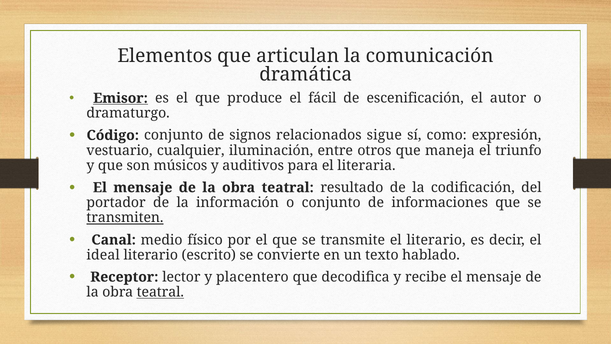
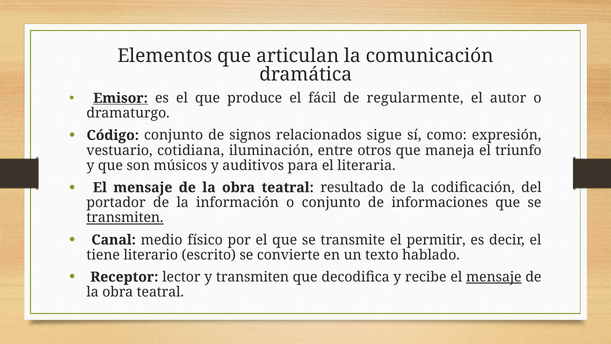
escenificación: escenificación -> regularmente (415, 98)
cualquier: cualquier -> cotidiana (191, 150)
el literario: literario -> permitir (436, 240)
ideal: ideal -> tiene (103, 255)
y placentero: placentero -> transmiten (253, 277)
mensaje underline: none -> present (494, 277)
teatral underline: present -> none (160, 292)
